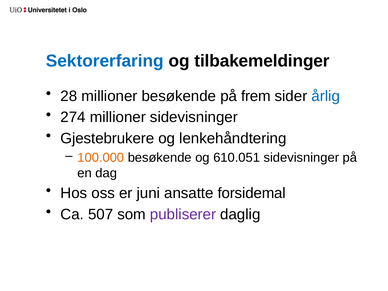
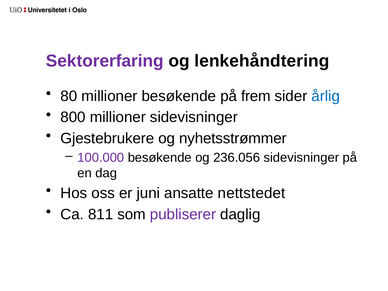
Sektorerfaring colour: blue -> purple (105, 61)
tilbakemeldinger: tilbakemeldinger -> lenkehåndtering (262, 61)
28: 28 -> 80 (69, 96)
274: 274 -> 800 (73, 117)
lenkehåndtering: lenkehåndtering -> nyhetsstrømmer (233, 138)
100.000 colour: orange -> purple (101, 158)
610.051: 610.051 -> 236.056 (237, 158)
forsidemal: forsidemal -> nettstedet (252, 193)
507: 507 -> 811 (101, 214)
